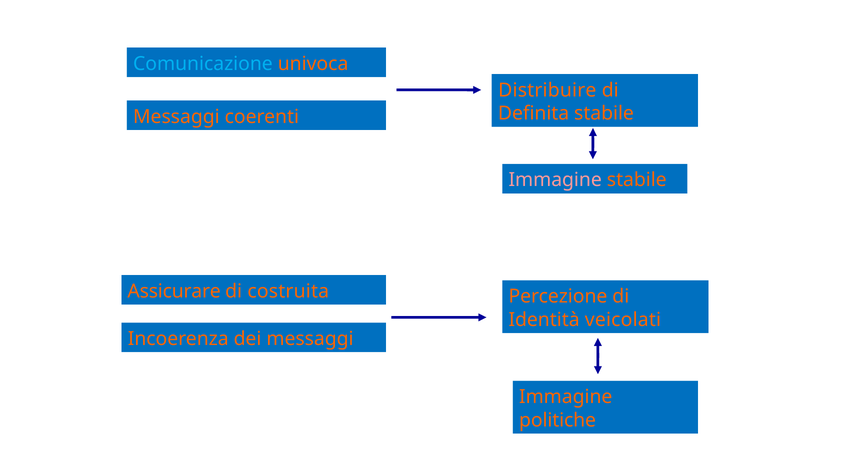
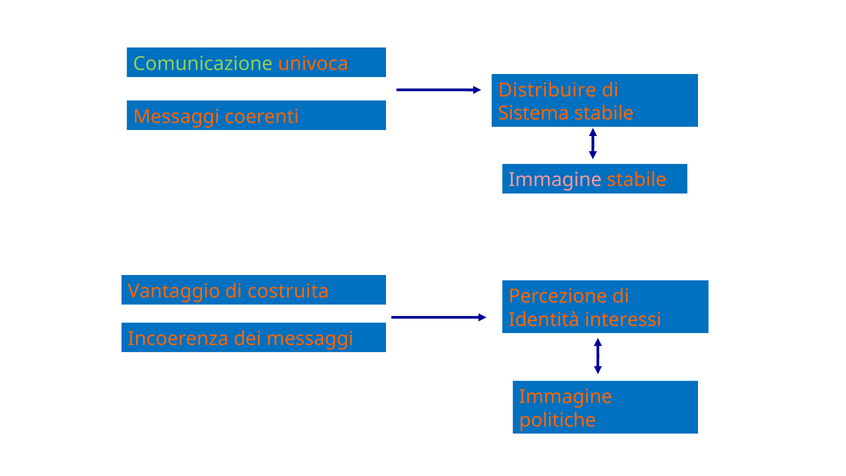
Comunicazione colour: light blue -> light green (203, 64)
Definita: Definita -> Sistema (534, 113)
Assicurare: Assicurare -> Vantaggio (174, 291)
veicolati: veicolati -> interessi (623, 320)
